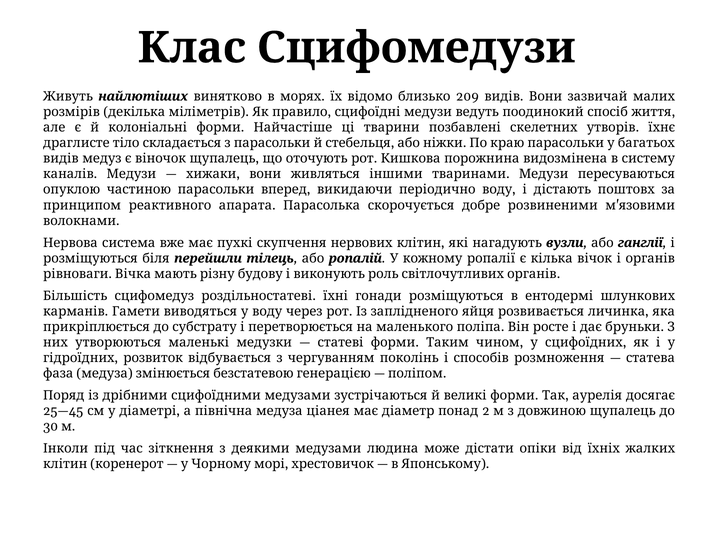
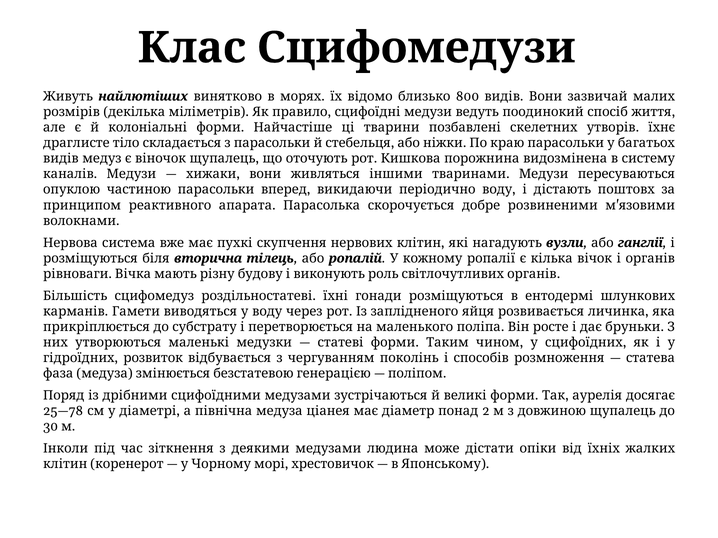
209: 209 -> 800 (468, 96)
перейшли: перейшли -> вторична (208, 259)
25—45: 25—45 -> 25—78 (63, 412)
